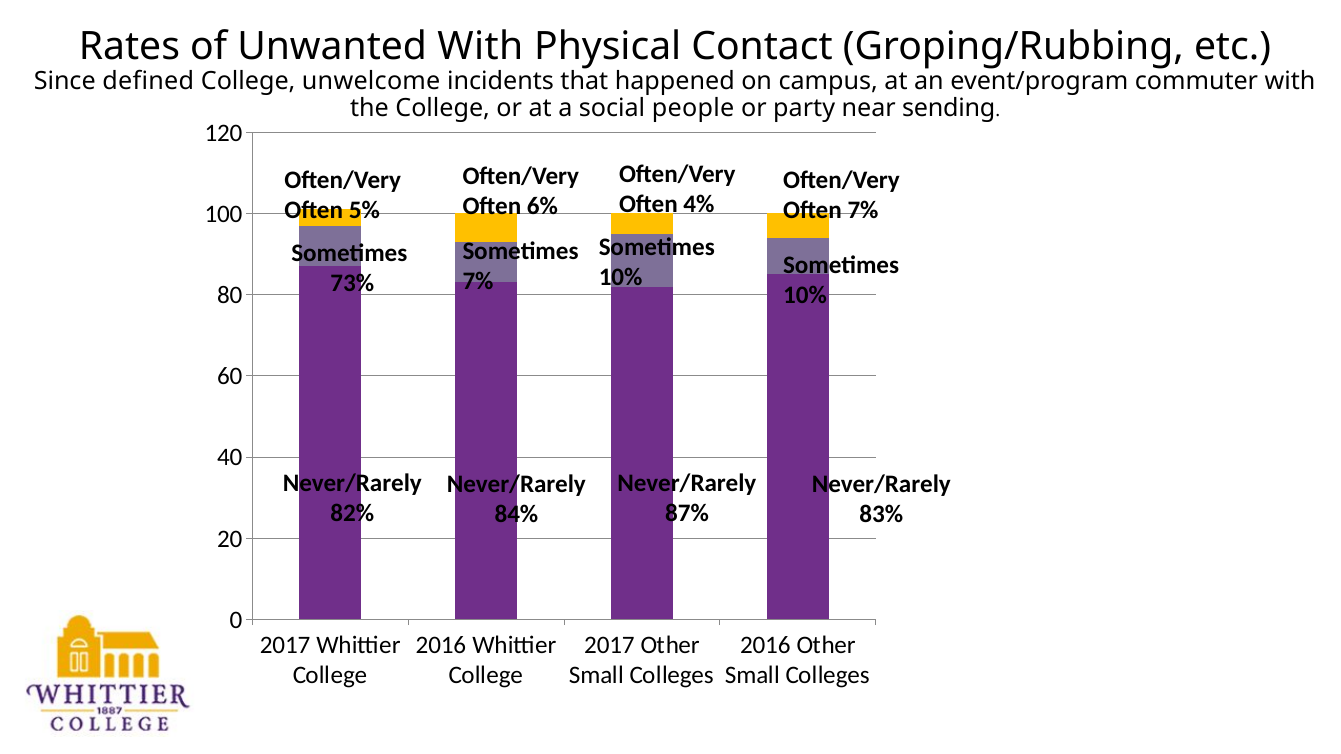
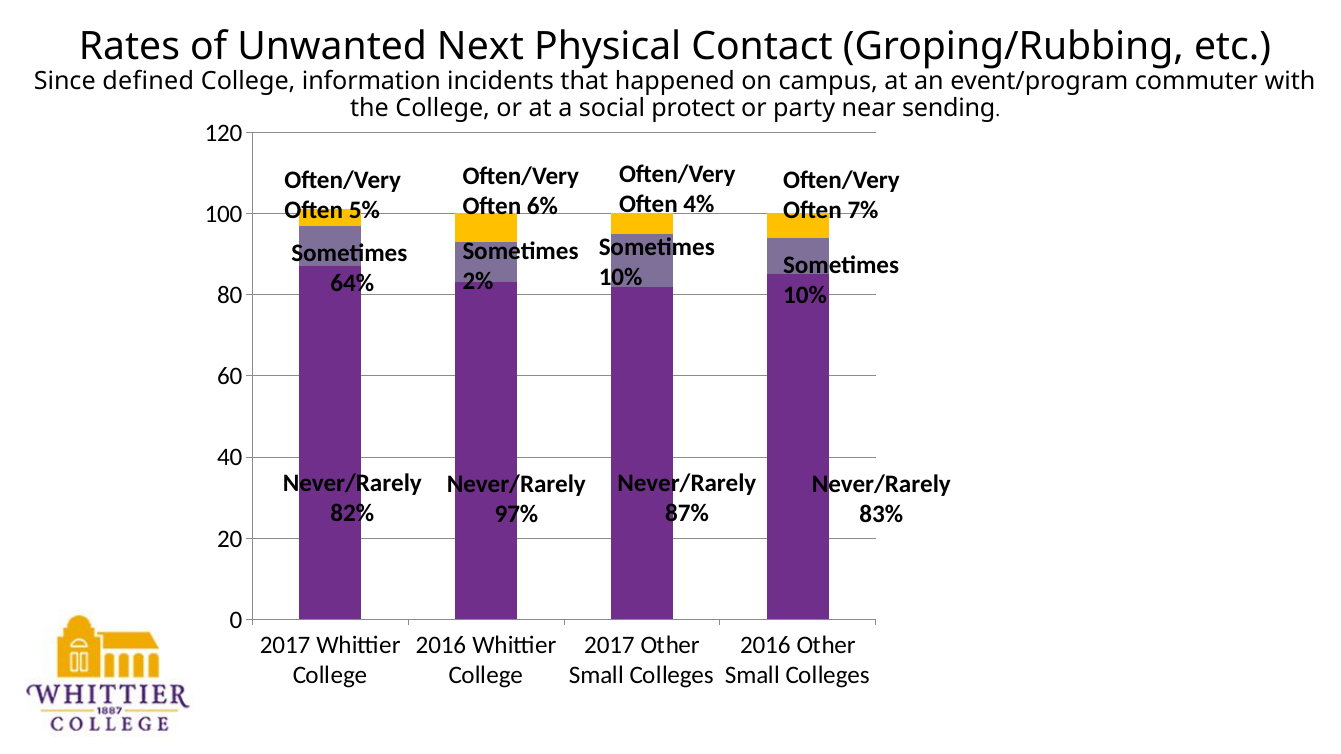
Unwanted With: With -> Next (480, 47)
unwelcome: unwelcome -> information (371, 82)
people: people -> protect (693, 109)
7%: 7% -> 2% (478, 282)
73%: 73% -> 64% (352, 283)
84%: 84% -> 97% (516, 515)
